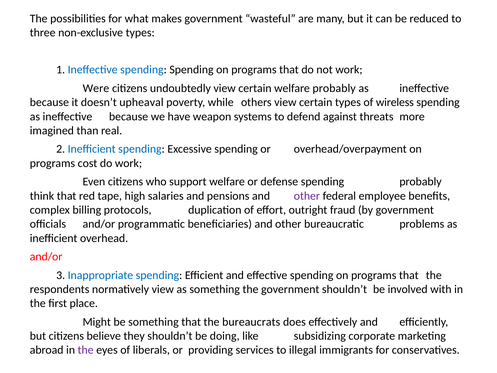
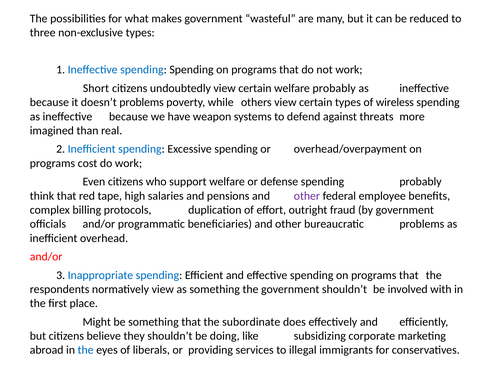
Were: Were -> Short (96, 88)
doesn’t upheaval: upheaval -> problems (142, 102)
bureaucrats: bureaucrats -> subordinate (251, 322)
the colour: purple -> blue (86, 350)
